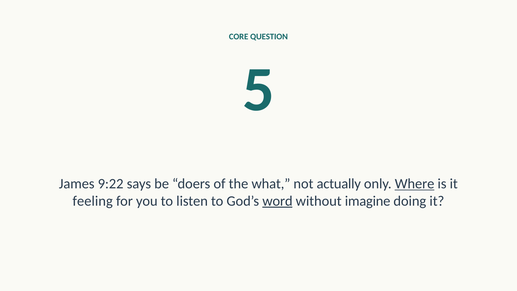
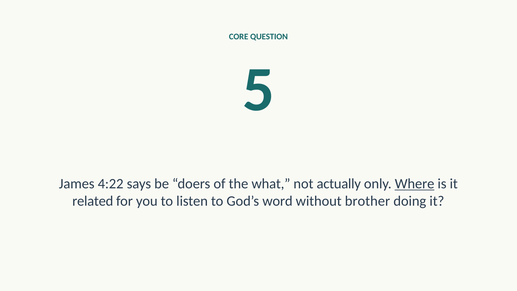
9:22: 9:22 -> 4:22 (111, 184)
feeling: feeling -> related (93, 201)
word underline: present -> none (277, 201)
imagine: imagine -> brother (367, 201)
